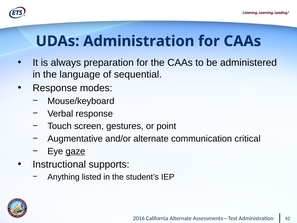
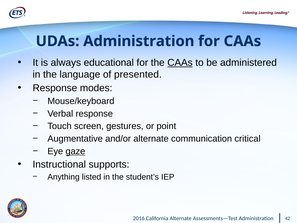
preparation: preparation -> educational (109, 63)
CAAs underline: none -> present (180, 63)
sequential: sequential -> presented (138, 74)
